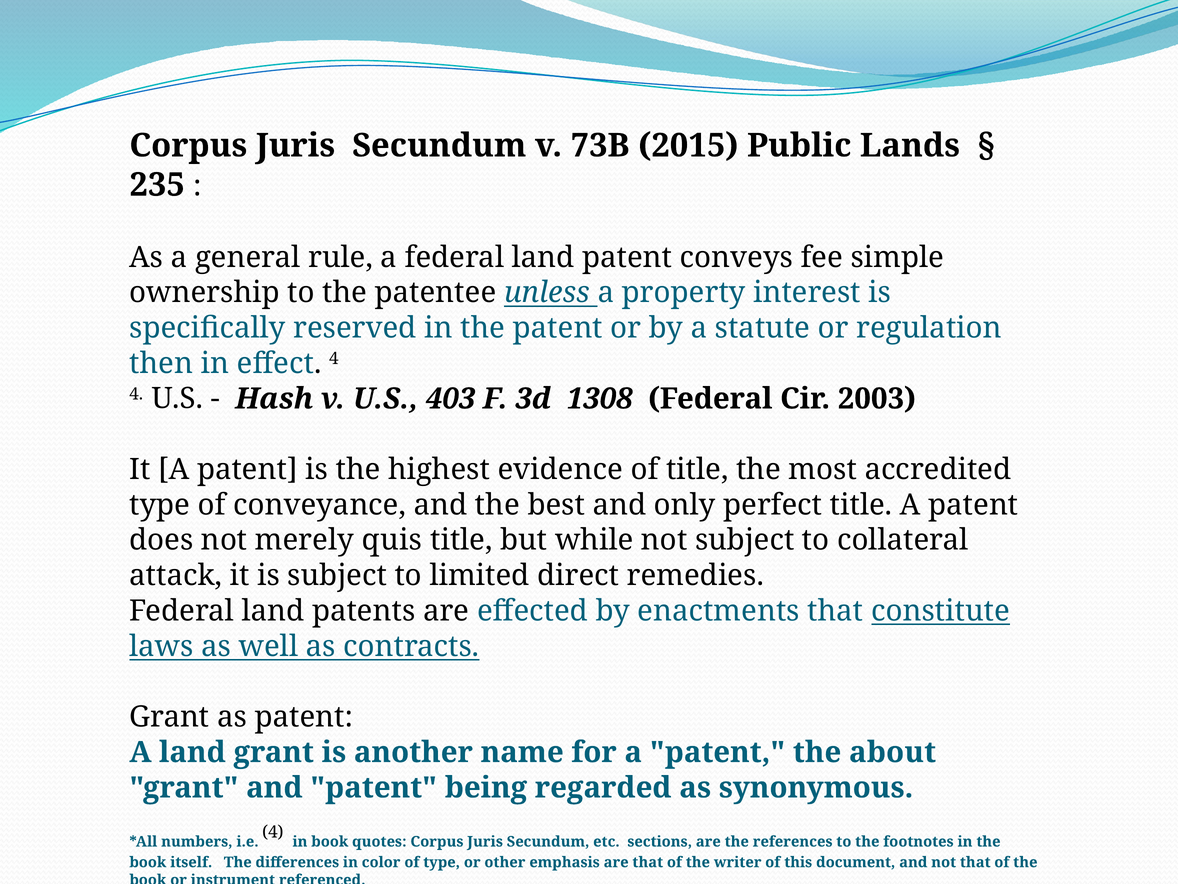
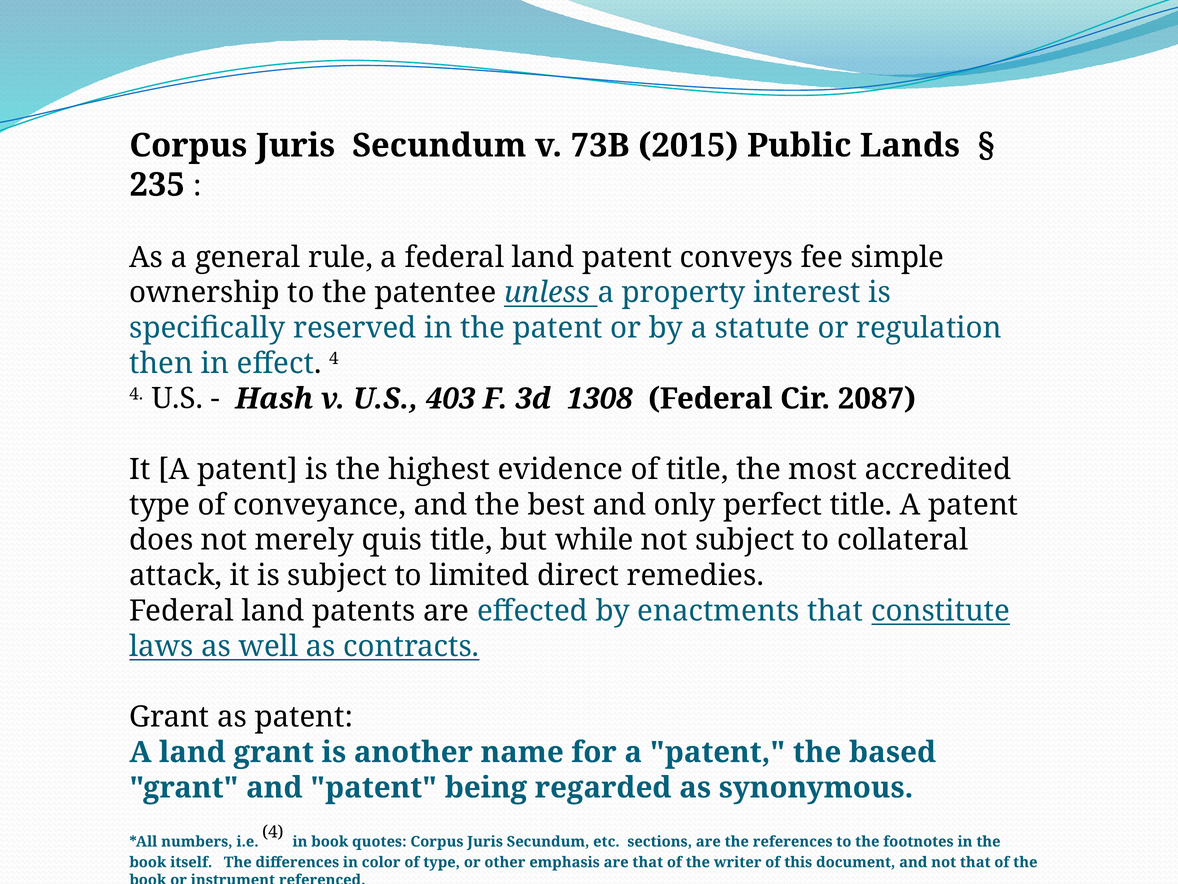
2003: 2003 -> 2087 (877, 399)
about: about -> based (893, 752)
